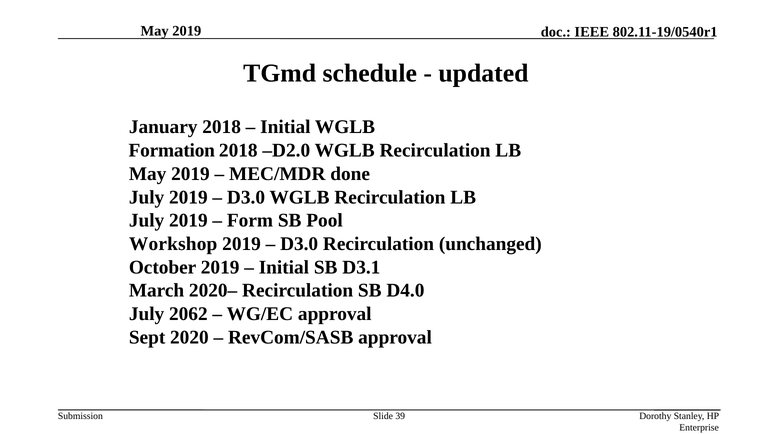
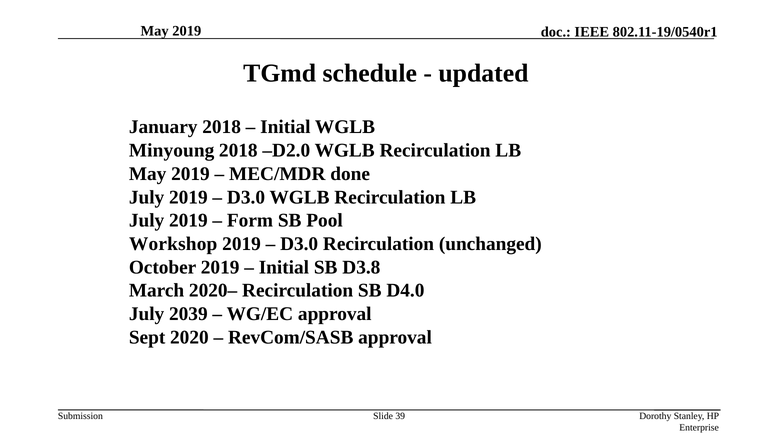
Formation: Formation -> Minyoung (172, 151)
D3.1: D3.1 -> D3.8 (361, 267)
2062: 2062 -> 2039 (188, 314)
